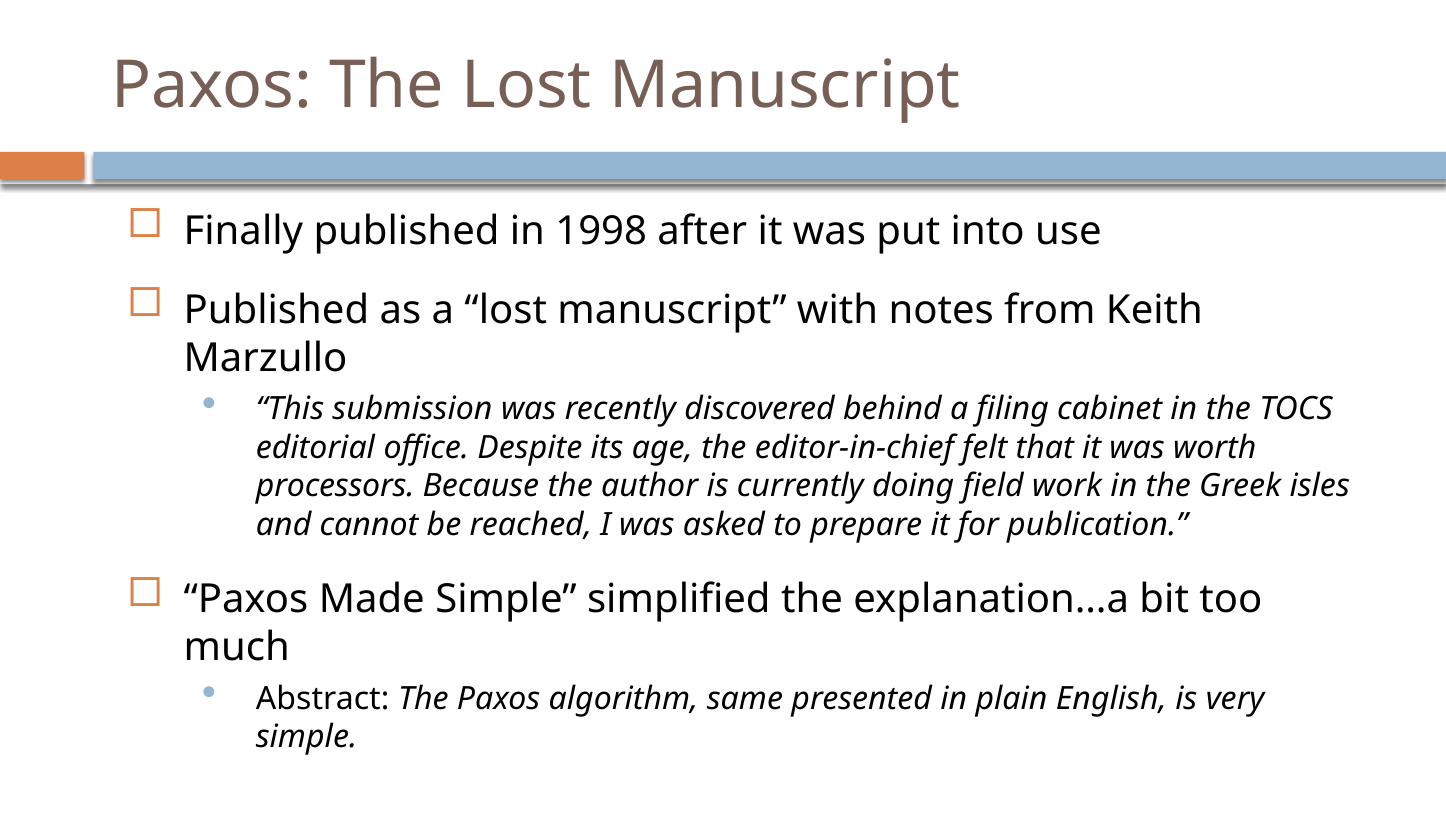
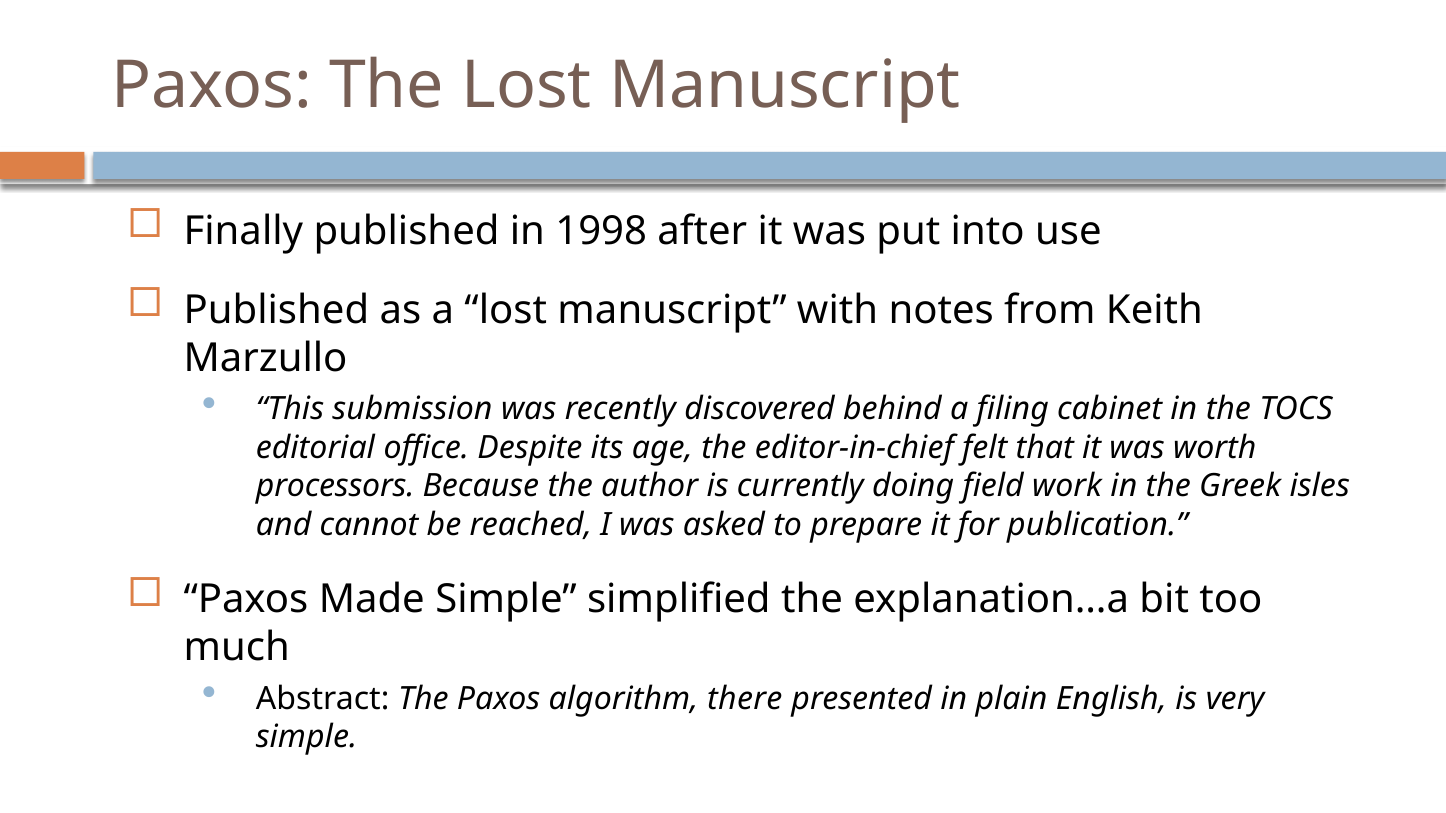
same: same -> there (745, 699)
